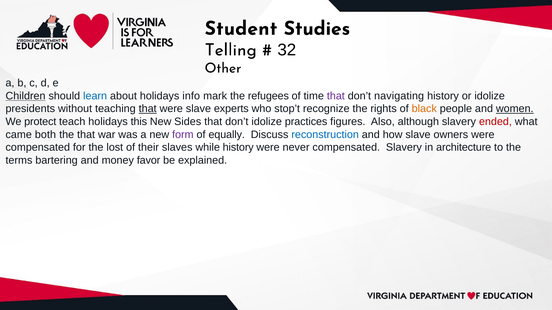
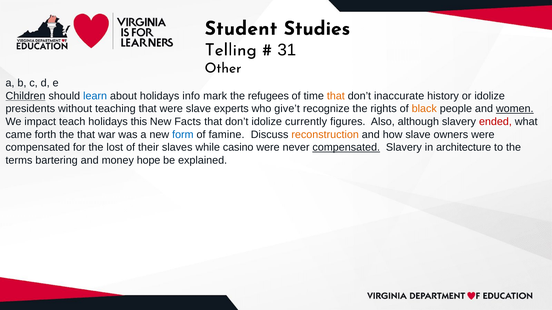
32: 32 -> 31 (287, 50)
that colour: purple -> orange (336, 96)
navigating: navigating -> inaccurate (399, 96)
that underline: present -> none (148, 109)
stop’t: stop’t -> give’t (287, 109)
protect: protect -> impact (40, 122)
Sides: Sides -> Facts (188, 122)
practices: practices -> currently (306, 122)
both: both -> forth (45, 135)
form colour: purple -> blue (183, 135)
equally: equally -> famine (227, 135)
reconstruction colour: blue -> orange (325, 135)
while history: history -> casino (238, 148)
compensated underline: none -> present (346, 148)
favor: favor -> hope (149, 160)
